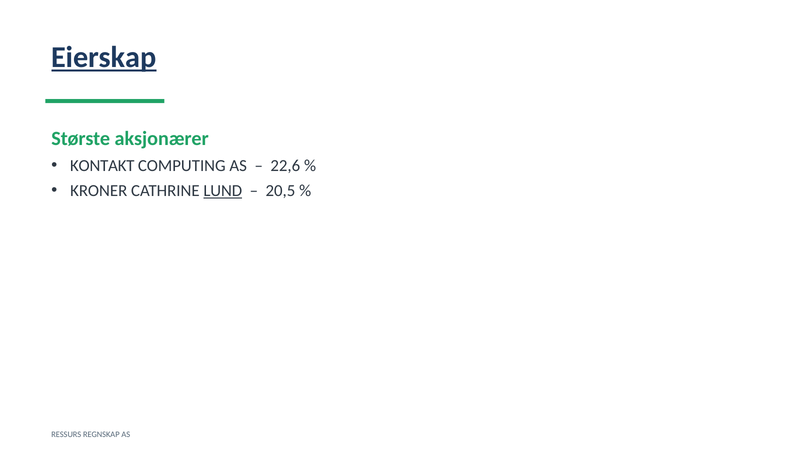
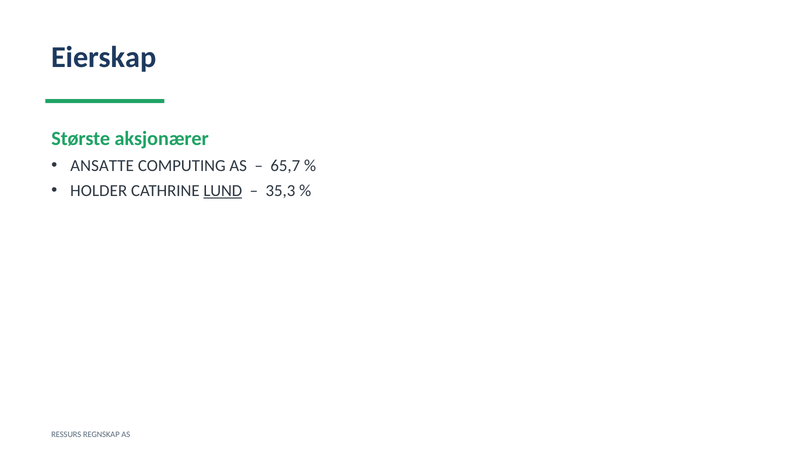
Eierskap underline: present -> none (104, 58)
KONTAKT: KONTAKT -> ANSATTE (102, 166)
22,6: 22,6 -> 65,7 (285, 166)
KRONER: KRONER -> HOLDER (99, 191)
20,5: 20,5 -> 35,3 (280, 191)
